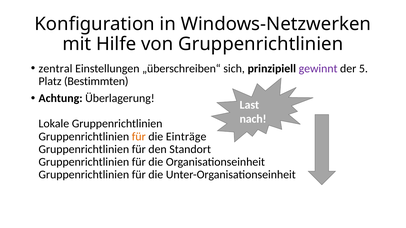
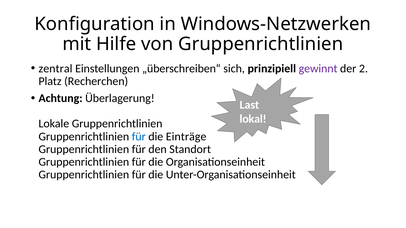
5: 5 -> 2 (363, 69)
Bestimmten: Bestimmten -> Recherchen (96, 81)
nach: nach -> lokal (253, 119)
für colour: orange -> blue (139, 137)
